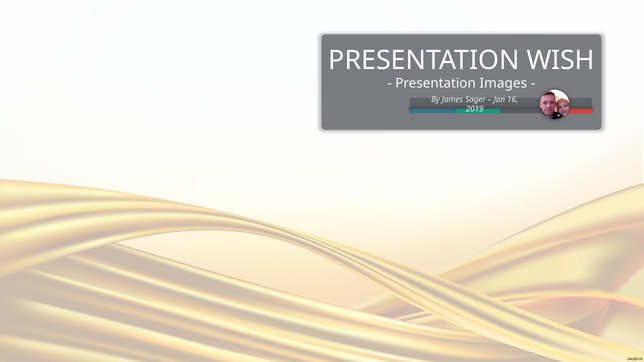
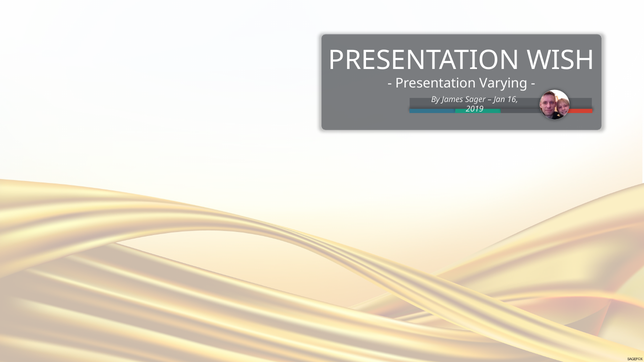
Images: Images -> Varying (503, 84)
